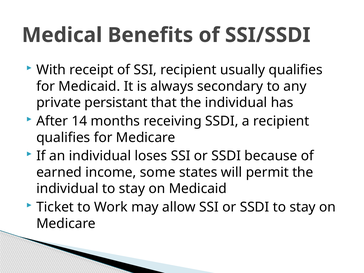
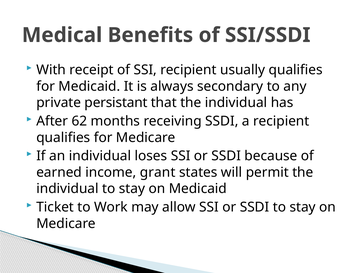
14: 14 -> 62 (79, 121)
some: some -> grant (158, 172)
